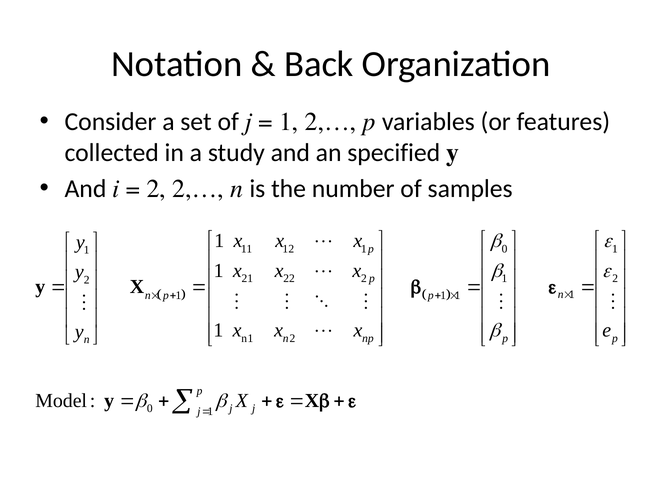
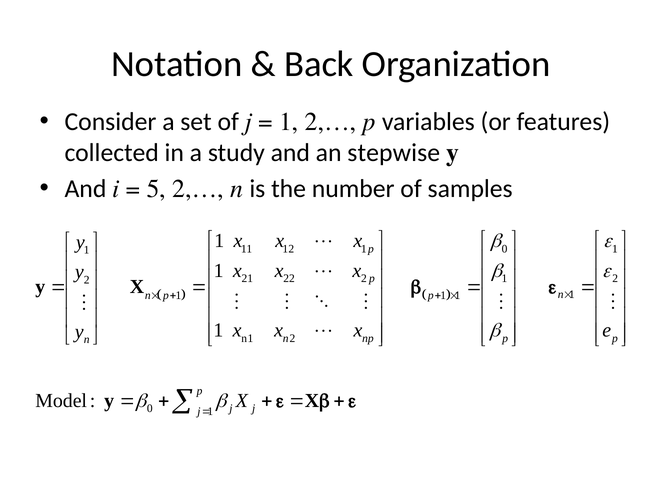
specified: specified -> stepwise (394, 153)
2: 2 -> 5 (156, 189)
